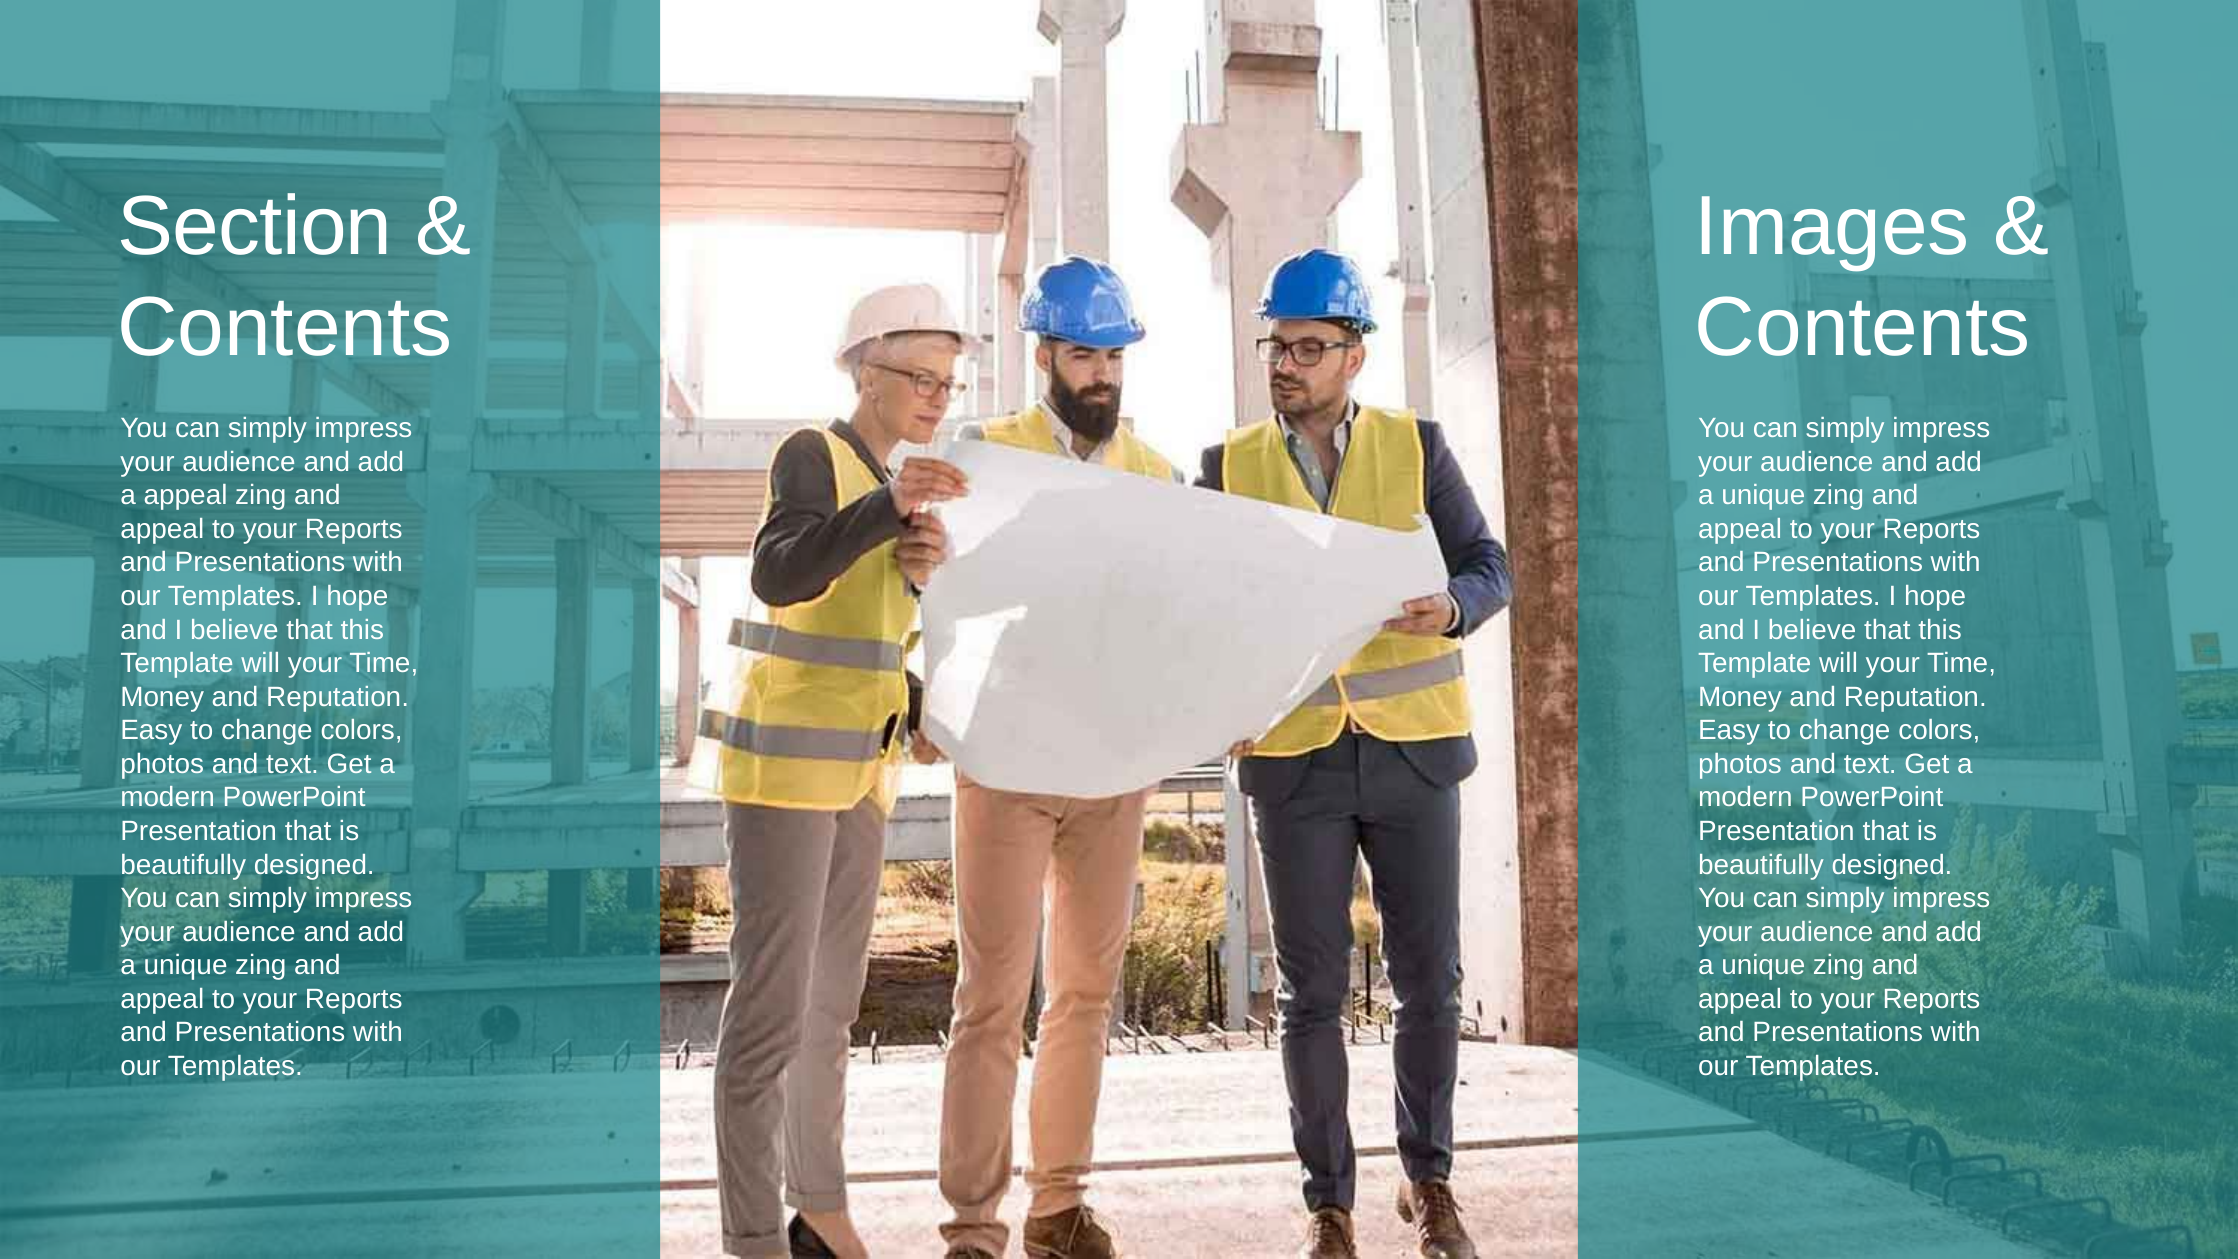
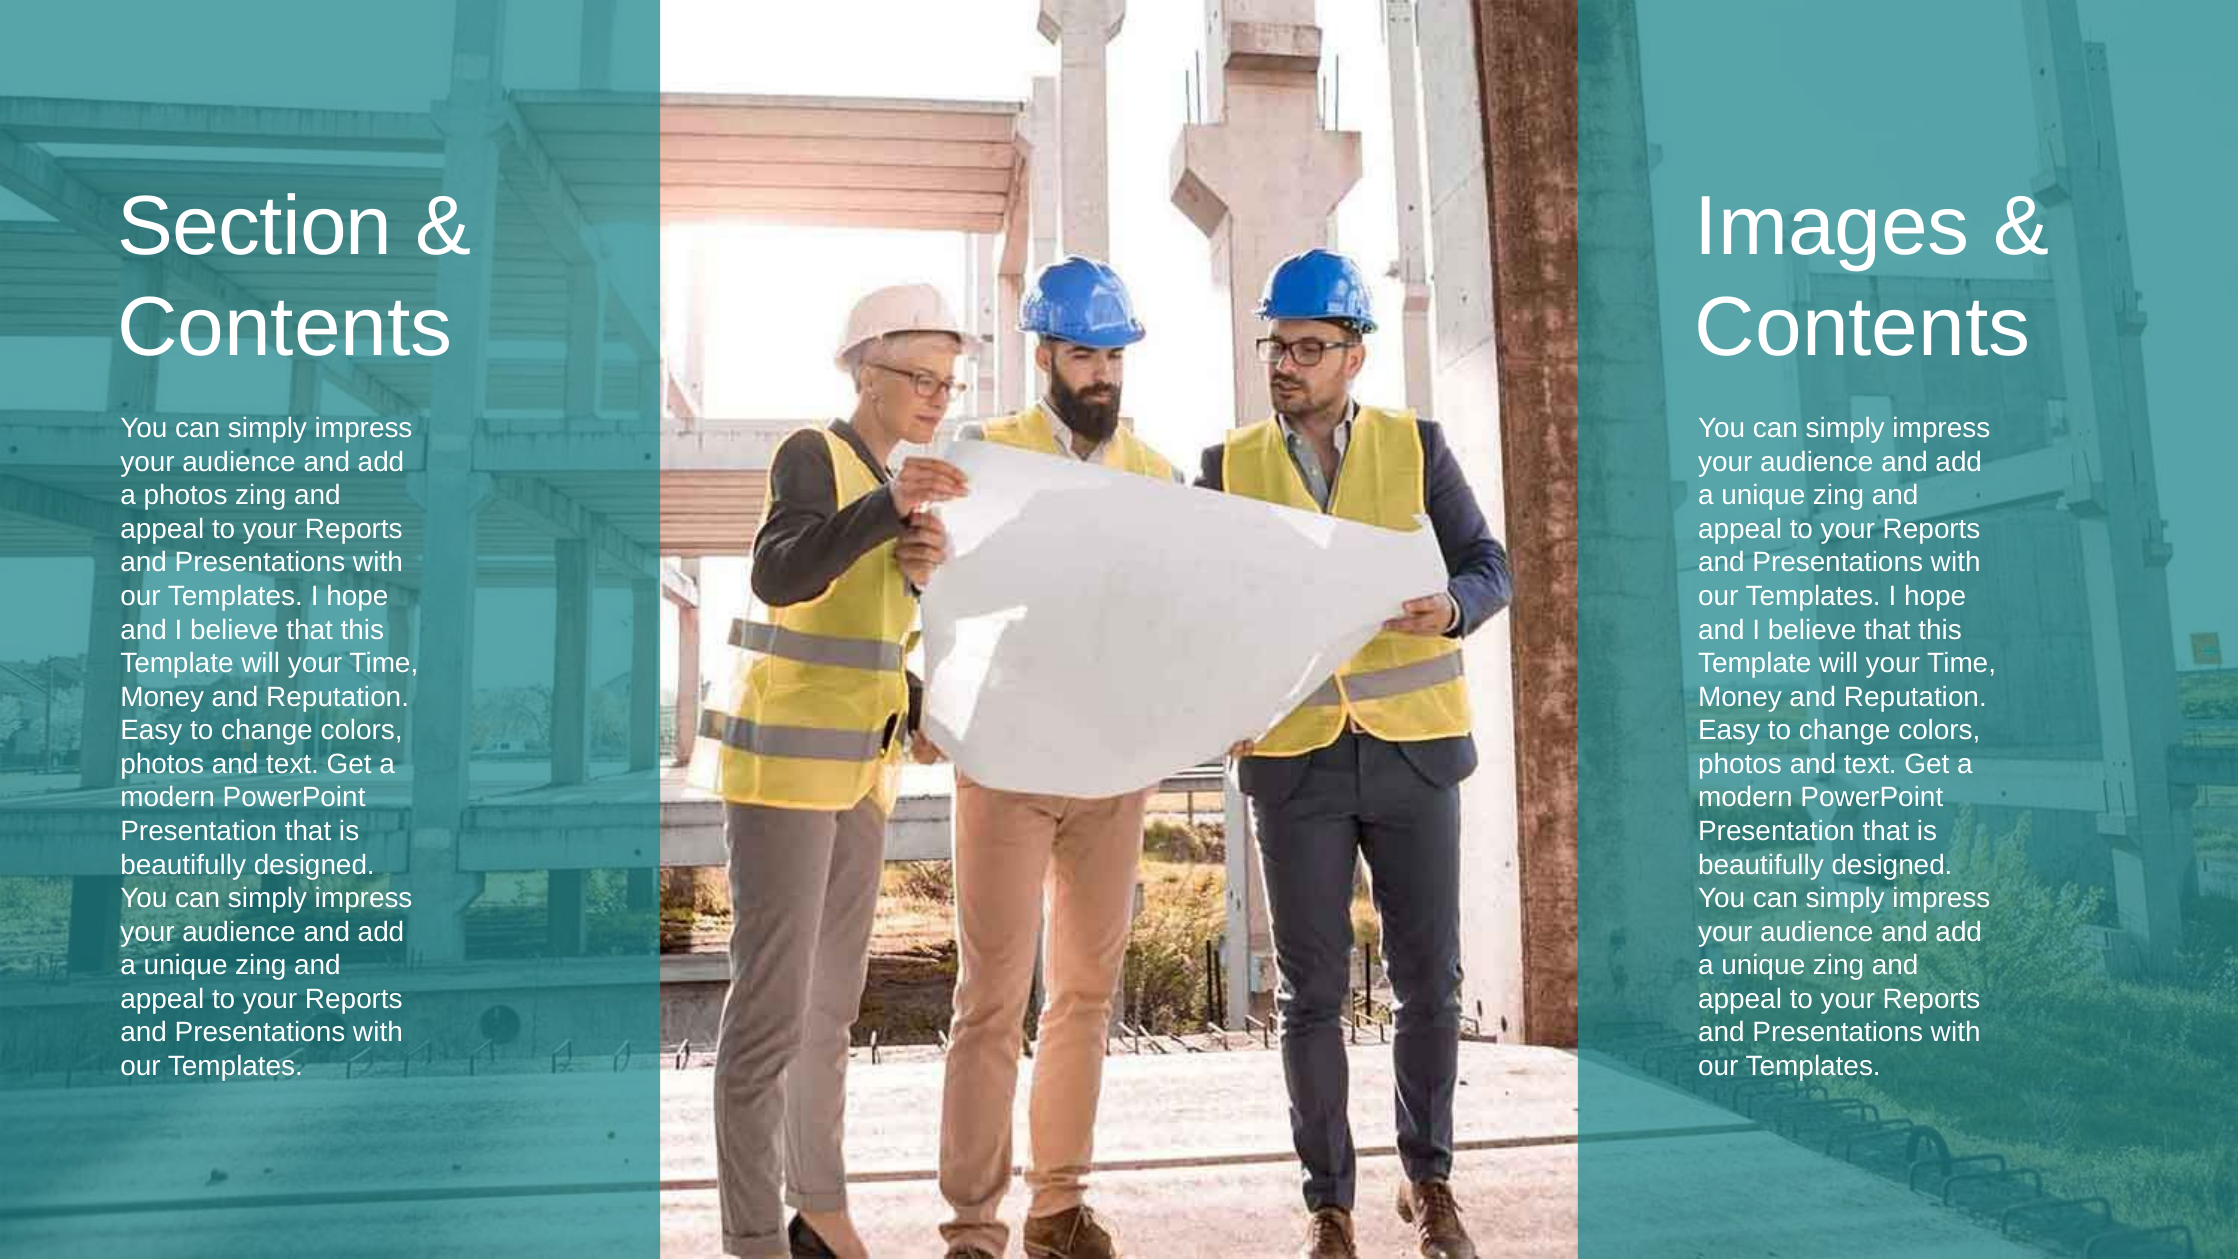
a appeal: appeal -> photos (186, 495)
